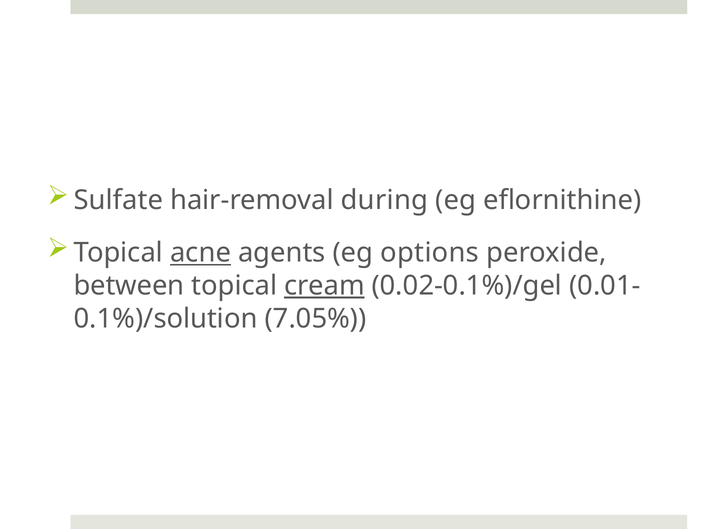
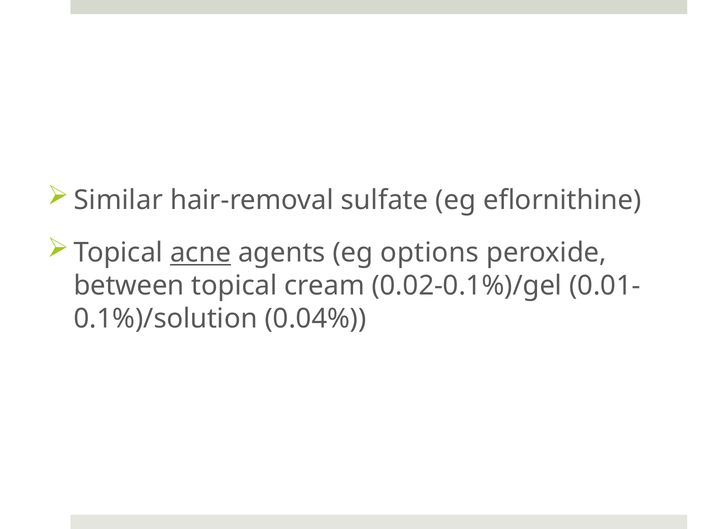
Sulfate: Sulfate -> Similar (118, 200)
during: during -> sulfate (385, 200)
cream underline: present -> none (324, 285)
7.05%: 7.05% -> 0.04% (316, 318)
